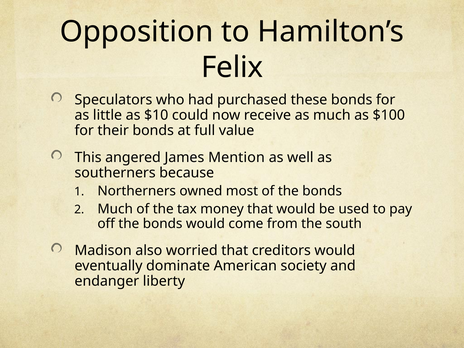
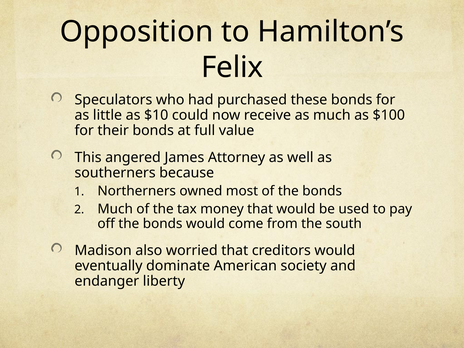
Mention: Mention -> Attorney (237, 157)
